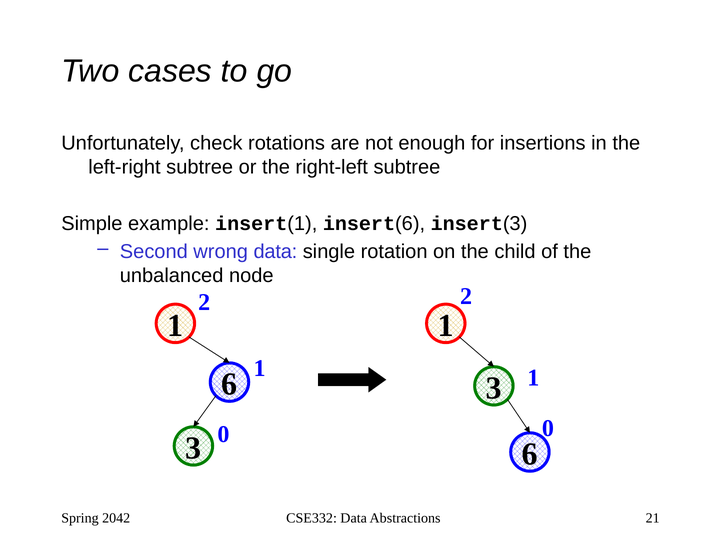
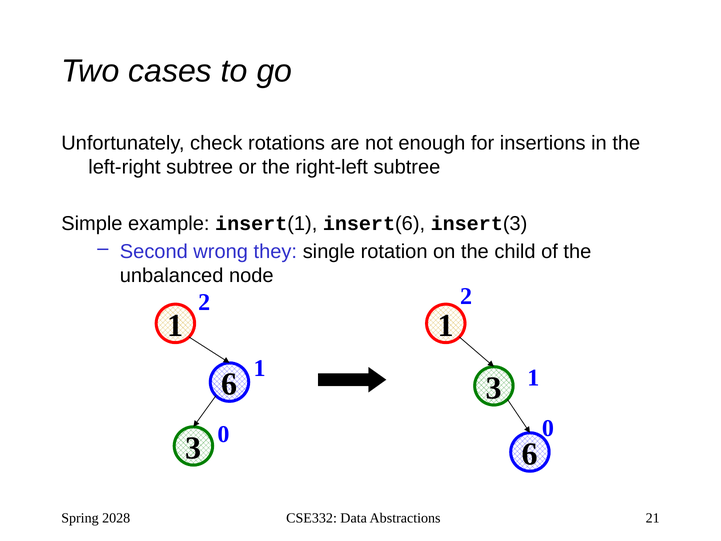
wrong data: data -> they (275, 251)
2042: 2042 -> 2028 (116, 518)
